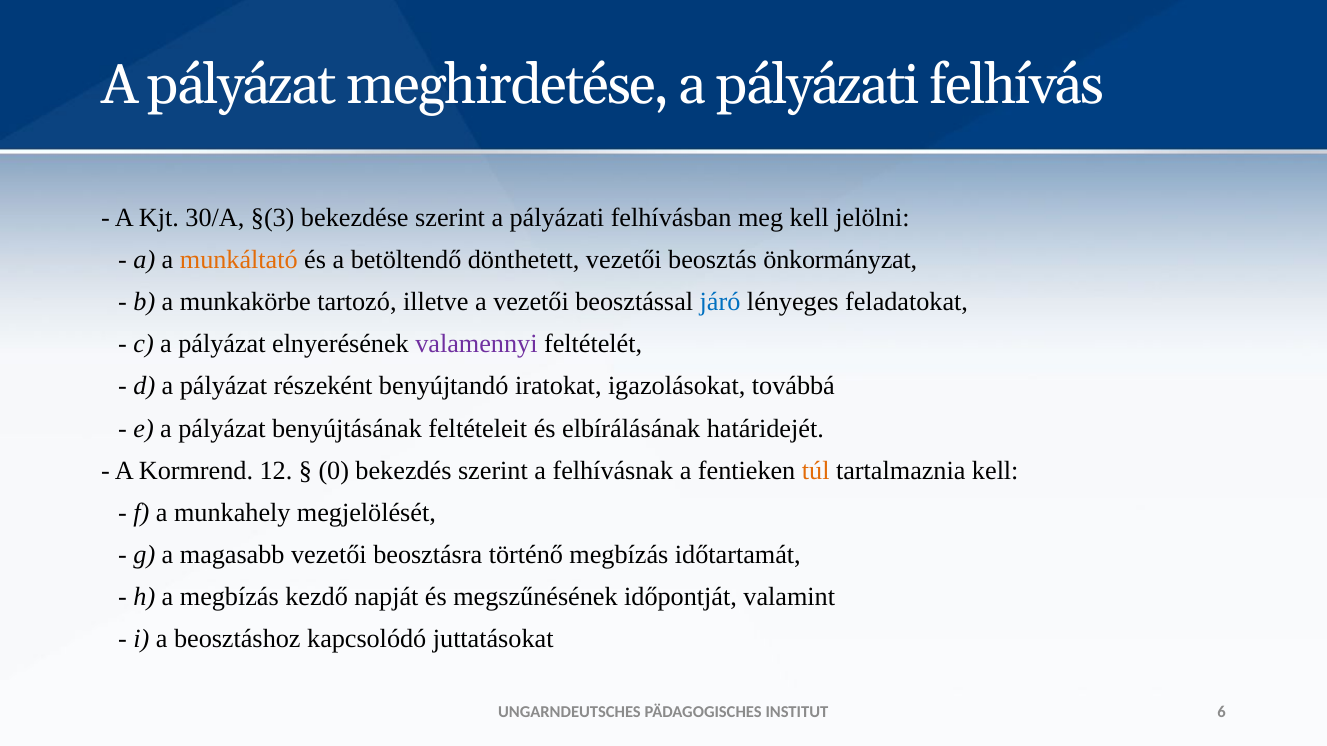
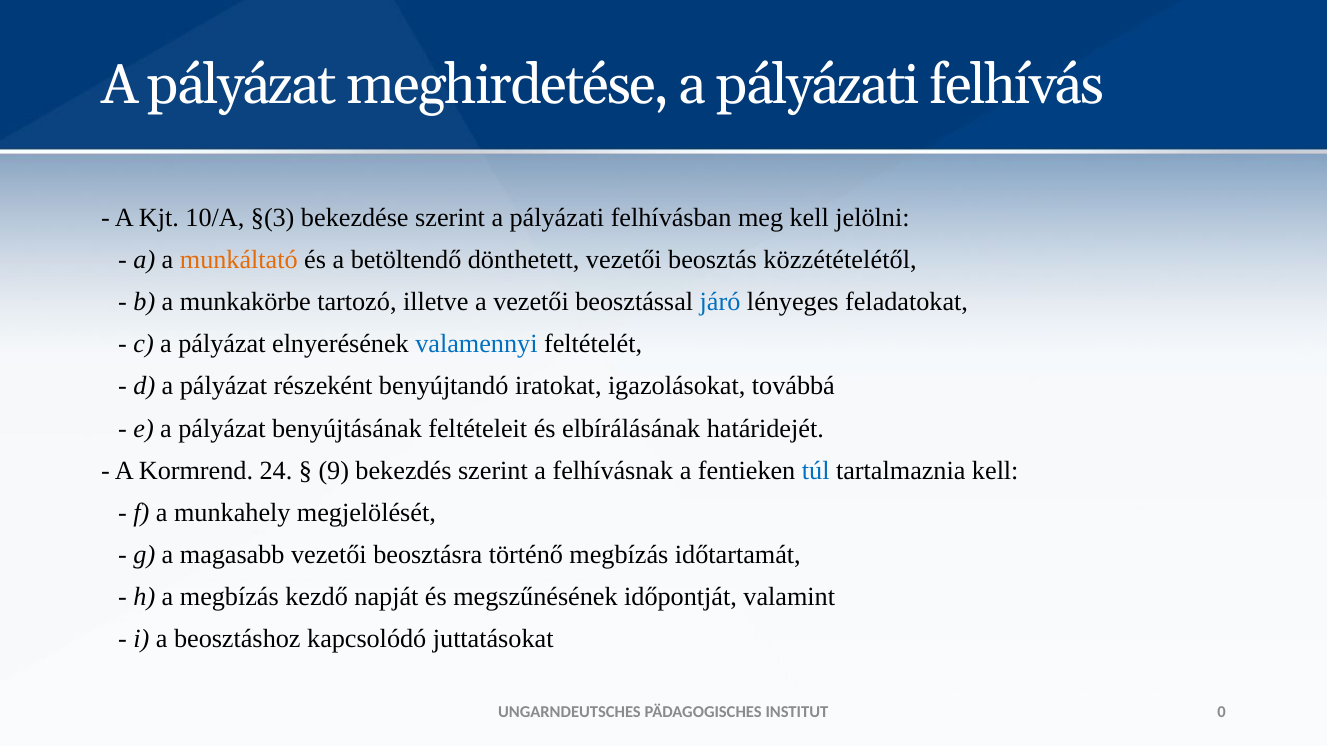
30/A: 30/A -> 10/A (215, 218)
önkormányzat: önkormányzat -> közzétételétől (840, 260)
valamennyi colour: purple -> blue (476, 344)
12: 12 -> 24 (276, 471)
0: 0 -> 9 (334, 471)
túl colour: orange -> blue (816, 471)
6: 6 -> 0 (1222, 713)
